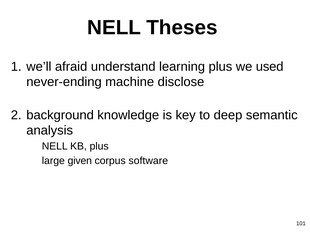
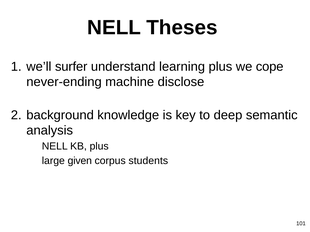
afraid: afraid -> surfer (71, 67)
used: used -> cope (270, 67)
software: software -> students (148, 161)
